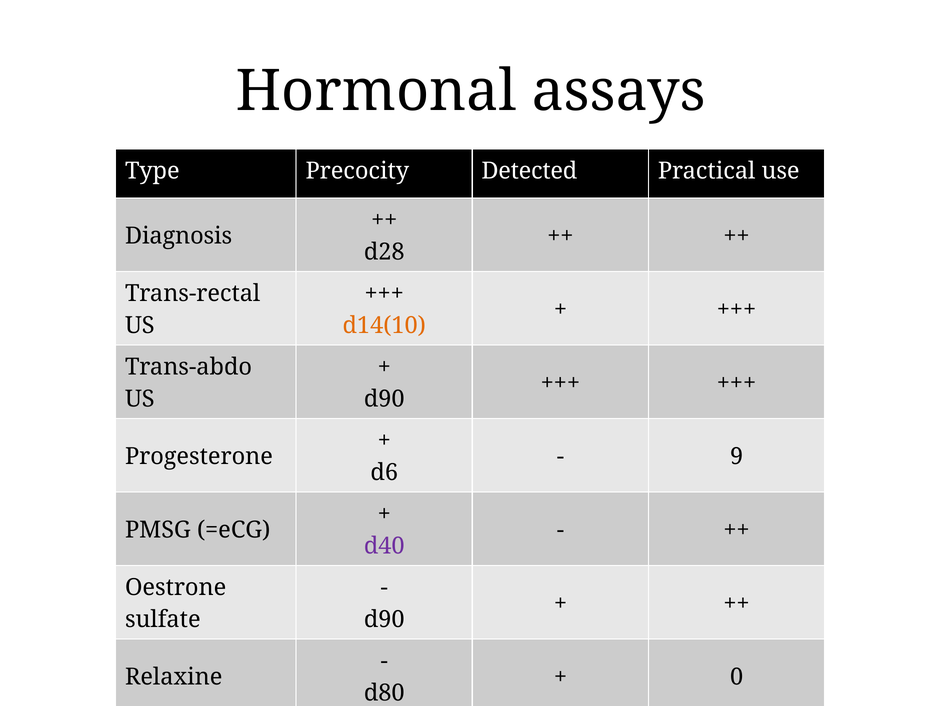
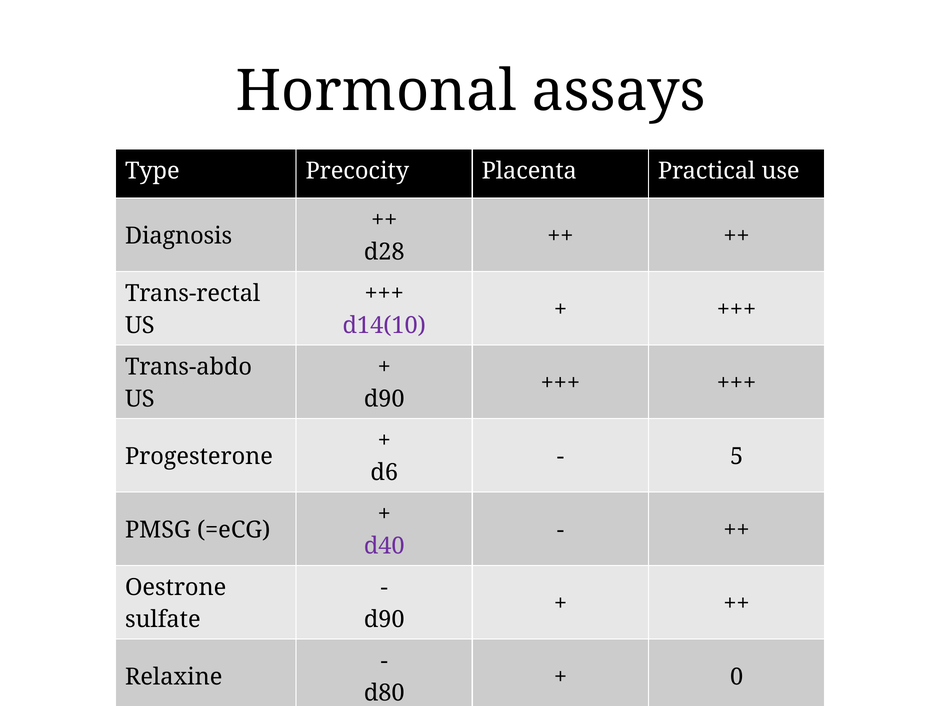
Detected: Detected -> Placenta (529, 171)
d14(10 colour: orange -> purple (384, 326)
9: 9 -> 5 (737, 457)
